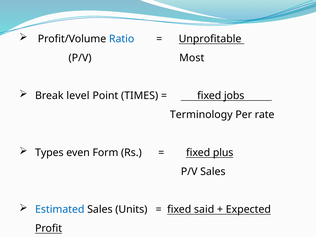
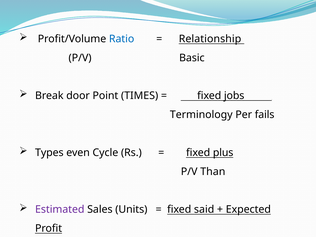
Unprofitable: Unprofitable -> Relationship (210, 39)
Most: Most -> Basic (192, 58)
level: level -> door (78, 96)
rate: rate -> fails (265, 115)
Form: Form -> Cycle (105, 153)
P/V Sales: Sales -> Than (213, 172)
Estimated colour: blue -> purple (60, 209)
